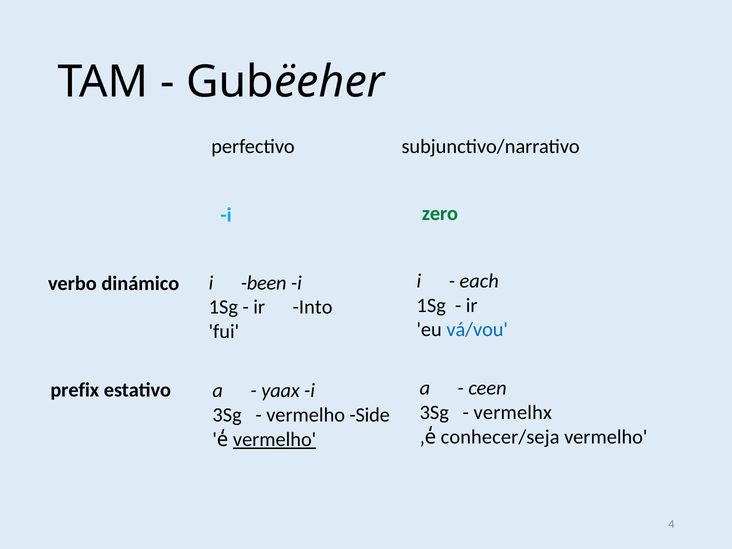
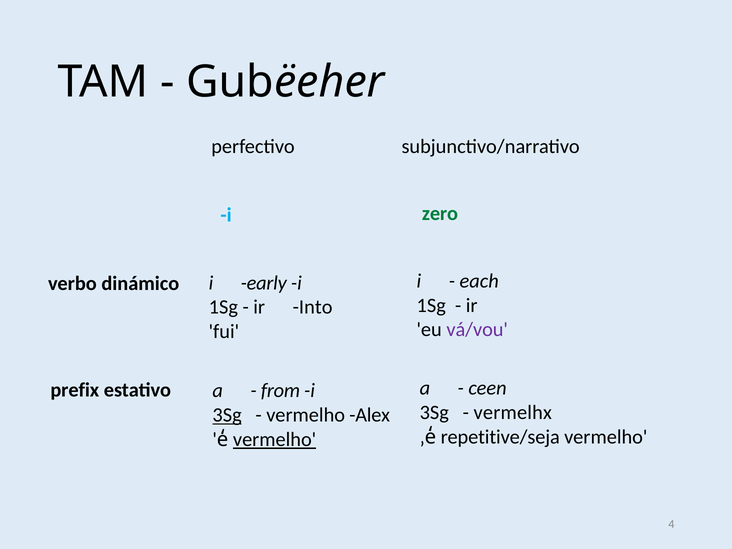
been: been -> early (264, 283)
vá/vou colour: blue -> purple (477, 330)
yaax: yaax -> from (281, 391)
3Sg underline: none -> present (227, 415)
Side: Side -> Alex (370, 415)
conhecer/seja: conhecer/seja -> repetitive/seja (500, 437)
